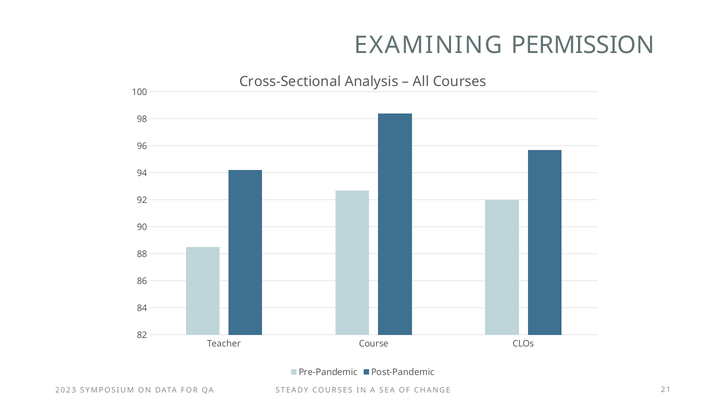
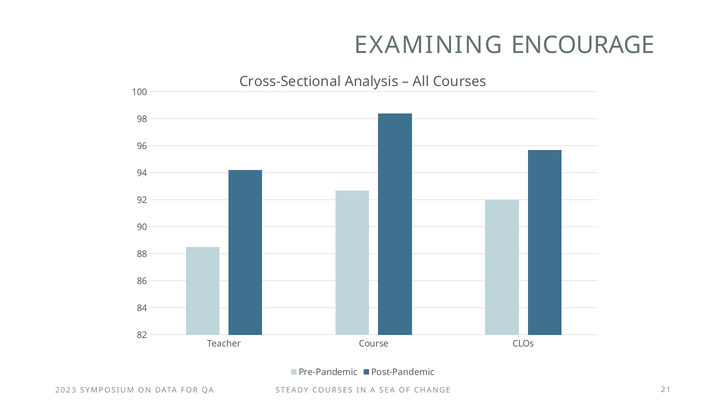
PERMISSION: PERMISSION -> ENCOURAGE (583, 45)
